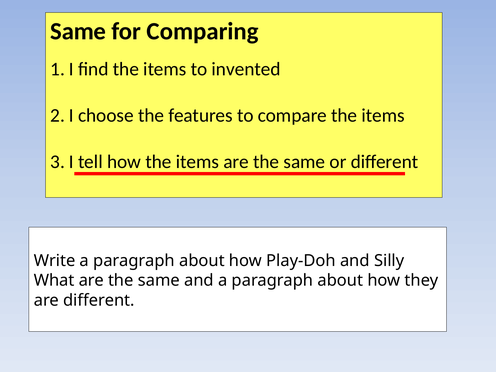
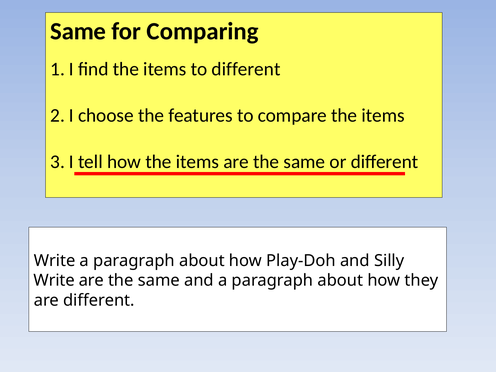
to invented: invented -> different (246, 69)
What: What -> Write (54, 281)
